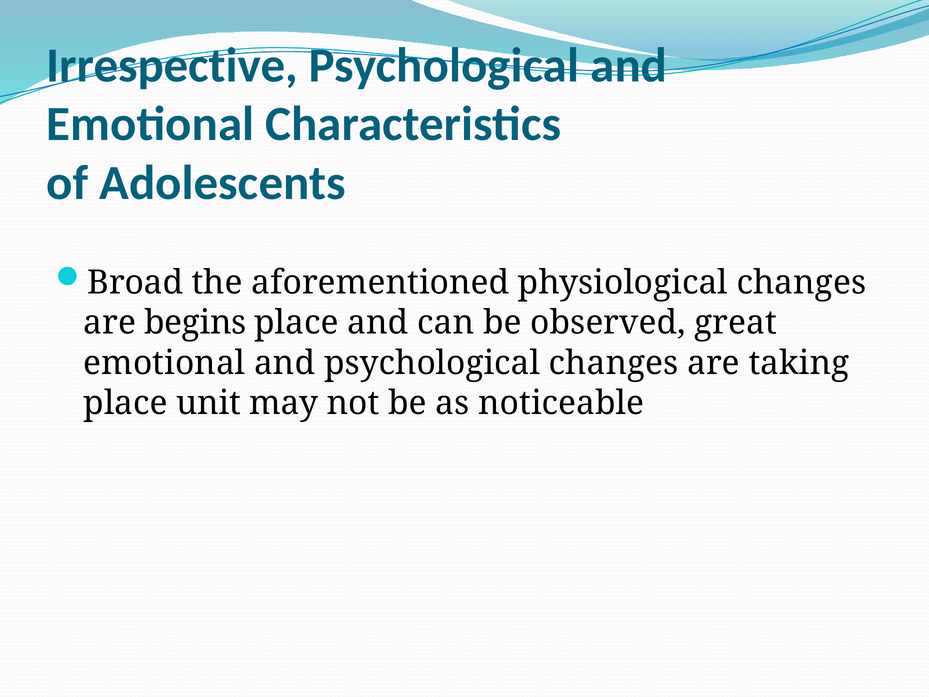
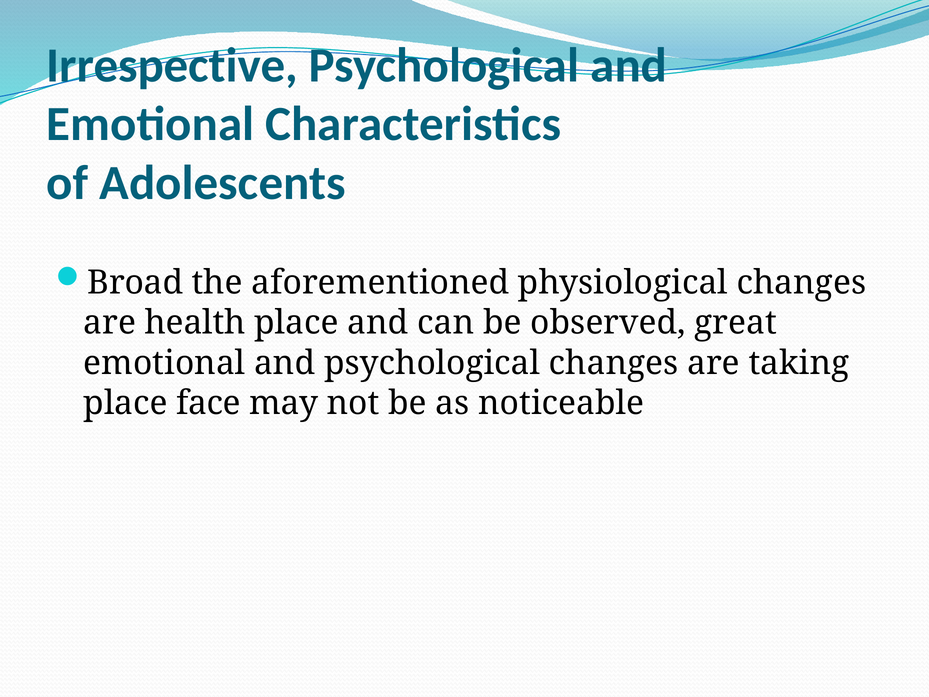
begins: begins -> health (195, 323)
unit: unit -> face (209, 403)
